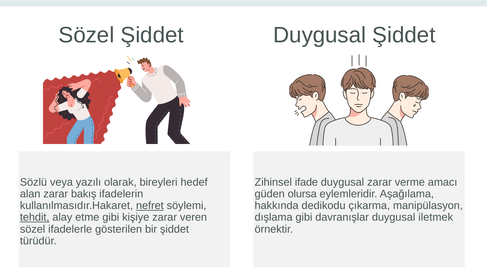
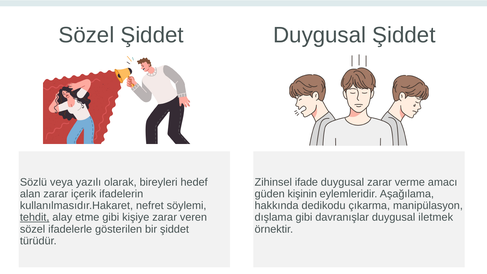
bakış: bakış -> içerik (84, 194)
olursa: olursa -> kişinin (302, 194)
nefret underline: present -> none (150, 206)
